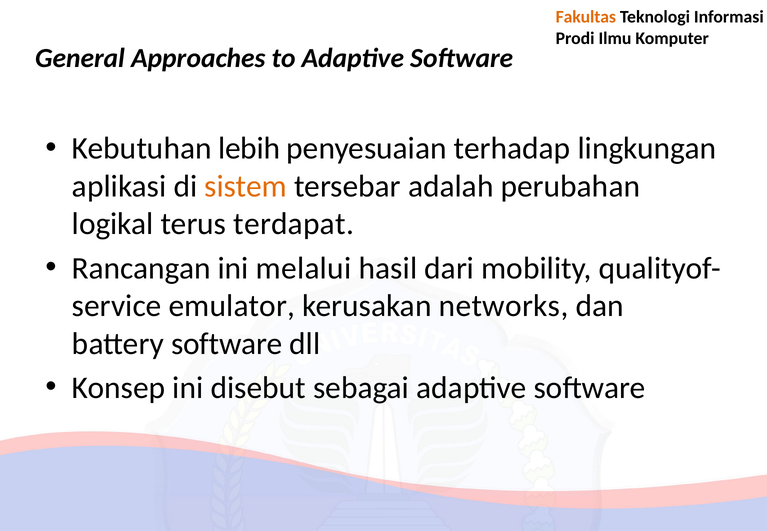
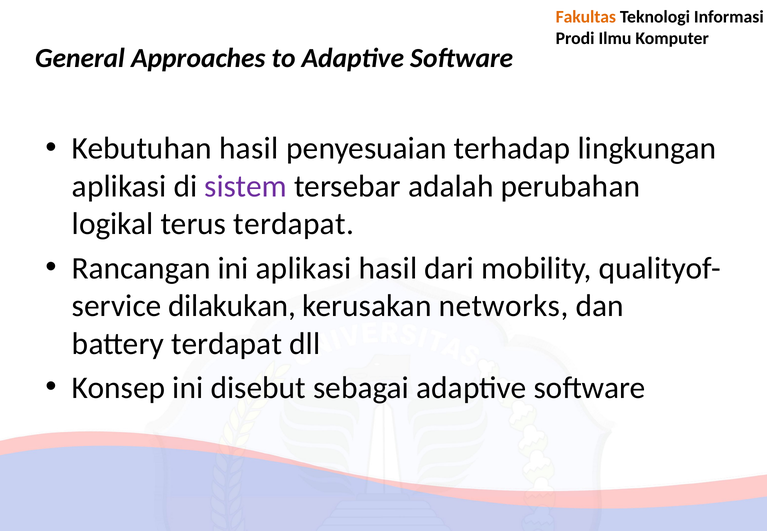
Kebutuhan lebih: lebih -> hasil (249, 149)
sistem colour: orange -> purple (246, 186)
ini melalui: melalui -> aplikasi (304, 268)
emulator: emulator -> dilakukan (232, 306)
battery software: software -> terdapat (227, 344)
